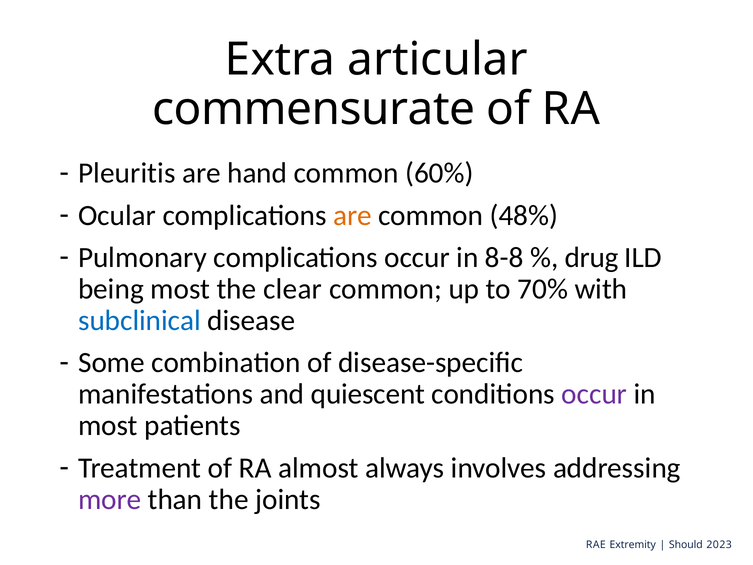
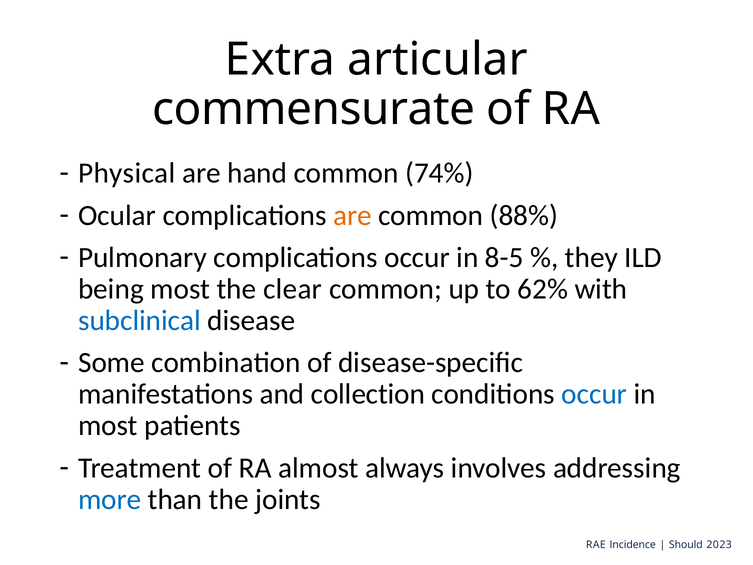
Pleuritis: Pleuritis -> Physical (127, 173)
60%: 60% -> 74% (439, 173)
48%: 48% -> 88% (524, 215)
8-8: 8-8 -> 8-5 (504, 257)
drug: drug -> they (591, 257)
70%: 70% -> 62% (543, 289)
quiescent: quiescent -> collection (368, 394)
occur colour: purple -> blue (594, 394)
more colour: purple -> blue (110, 499)
Extremity: Extremity -> Incidence (633, 544)
